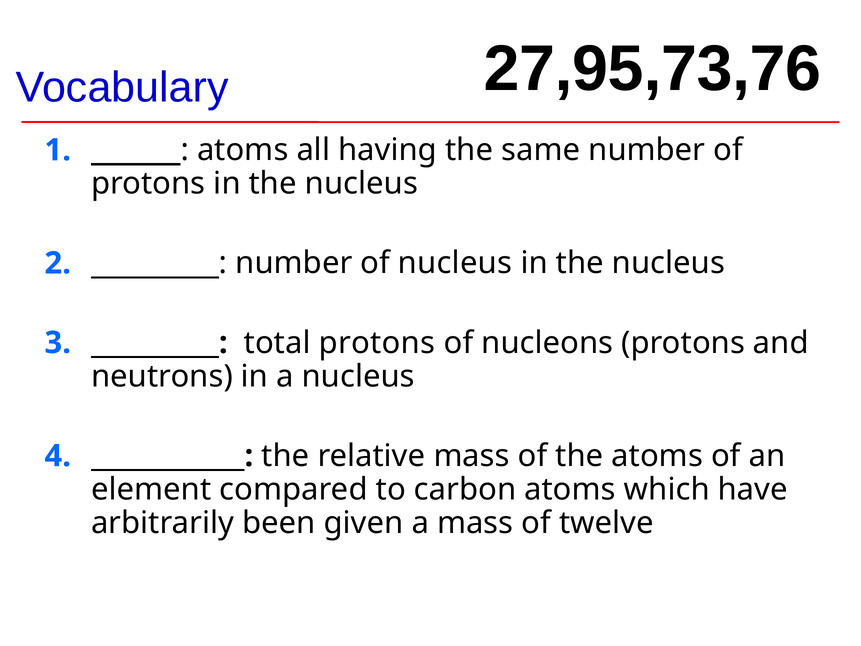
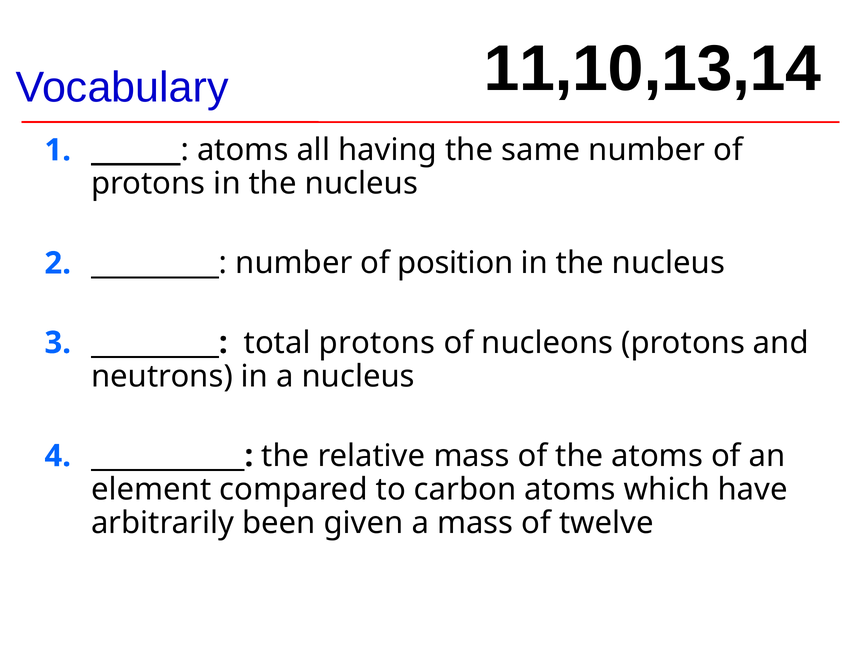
27,95,73,76: 27,95,73,76 -> 11,10,13,14 (652, 69)
of nucleus: nucleus -> position (455, 263)
